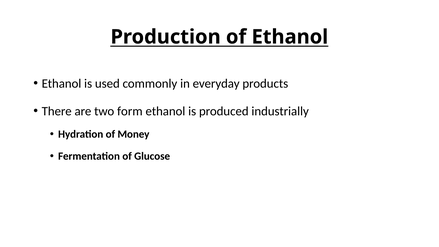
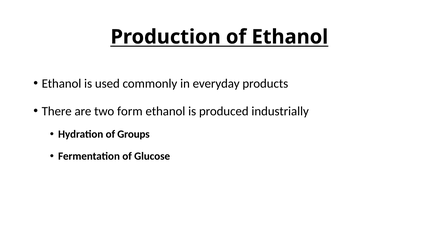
Money: Money -> Groups (134, 134)
